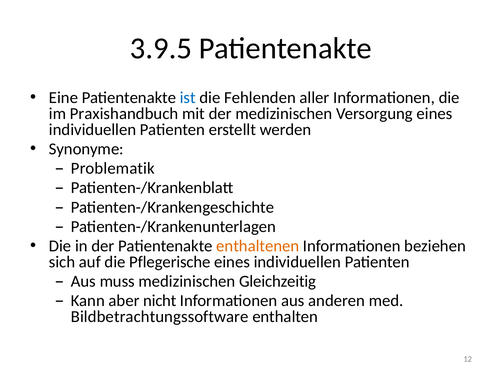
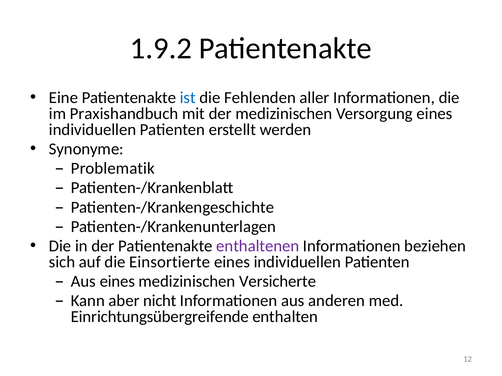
3.9.5: 3.9.5 -> 1.9.2 (161, 49)
enthaltenen colour: orange -> purple (258, 246)
Pflegerische: Pflegerische -> Einsortierte (170, 262)
Aus muss: muss -> eines (117, 282)
Gleichzeitig: Gleichzeitig -> Versicherte (278, 282)
Bildbetrachtungssoftware: Bildbetrachtungssoftware -> Einrichtungsübergreifende (160, 317)
